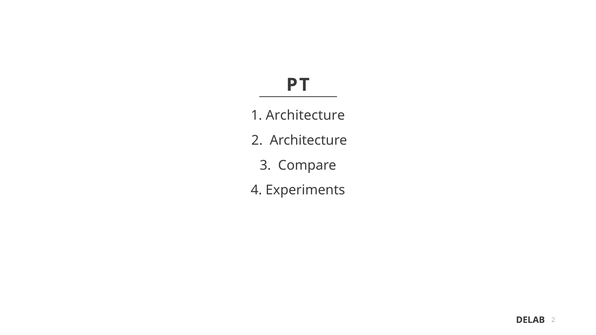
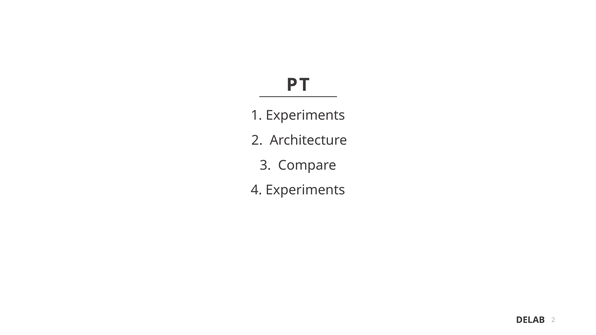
1 Architecture: Architecture -> Experiments (305, 116)
